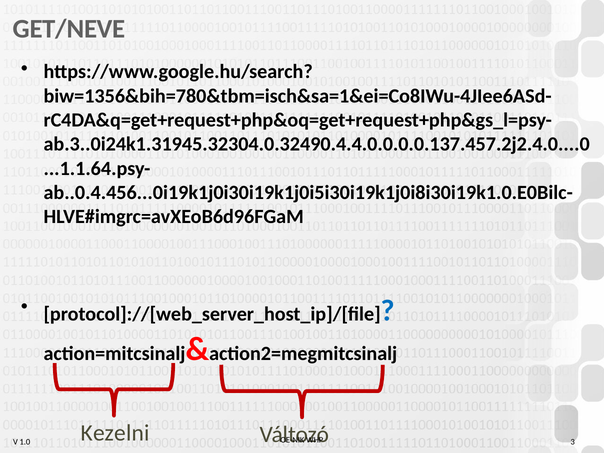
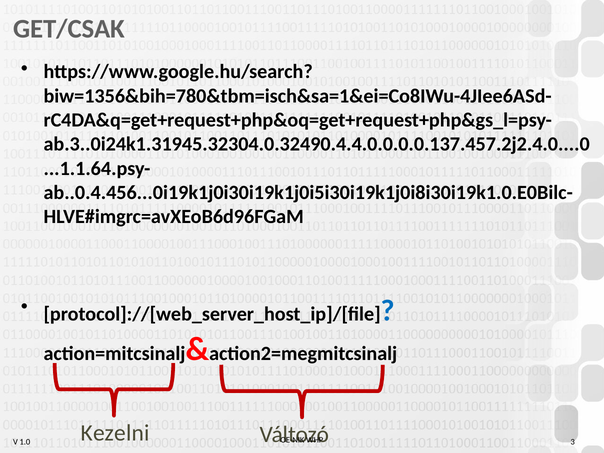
GET/NEVE: GET/NEVE -> GET/CSAK (69, 29)
